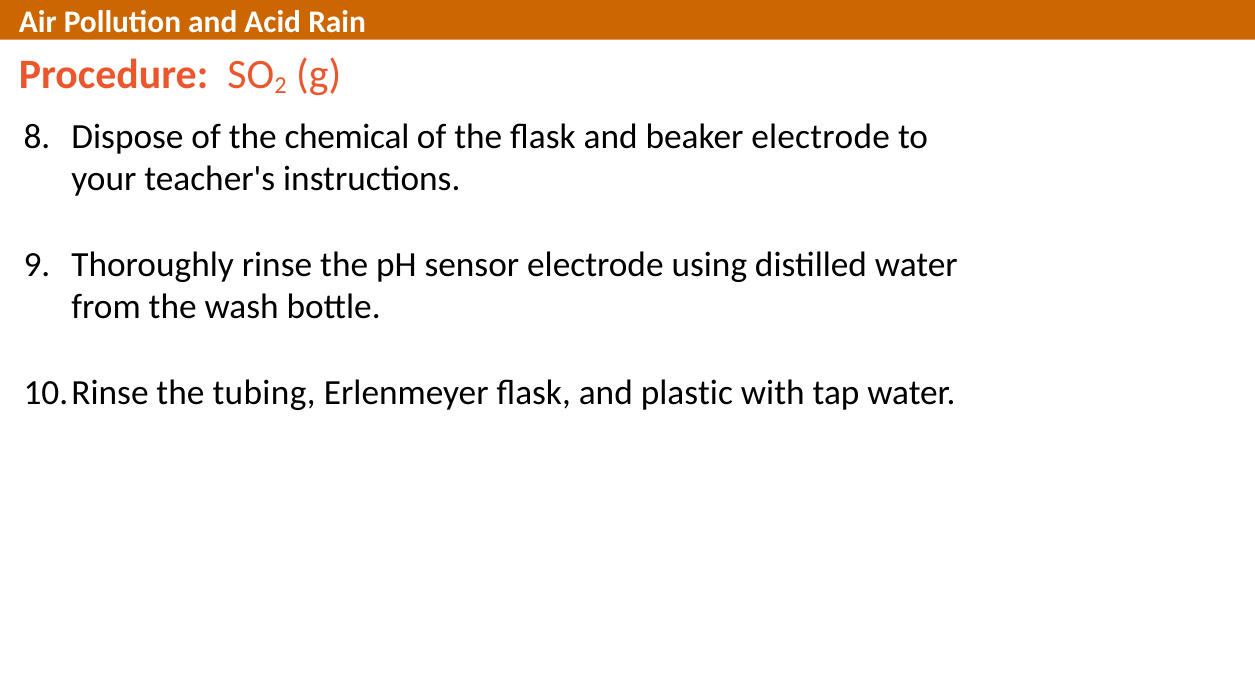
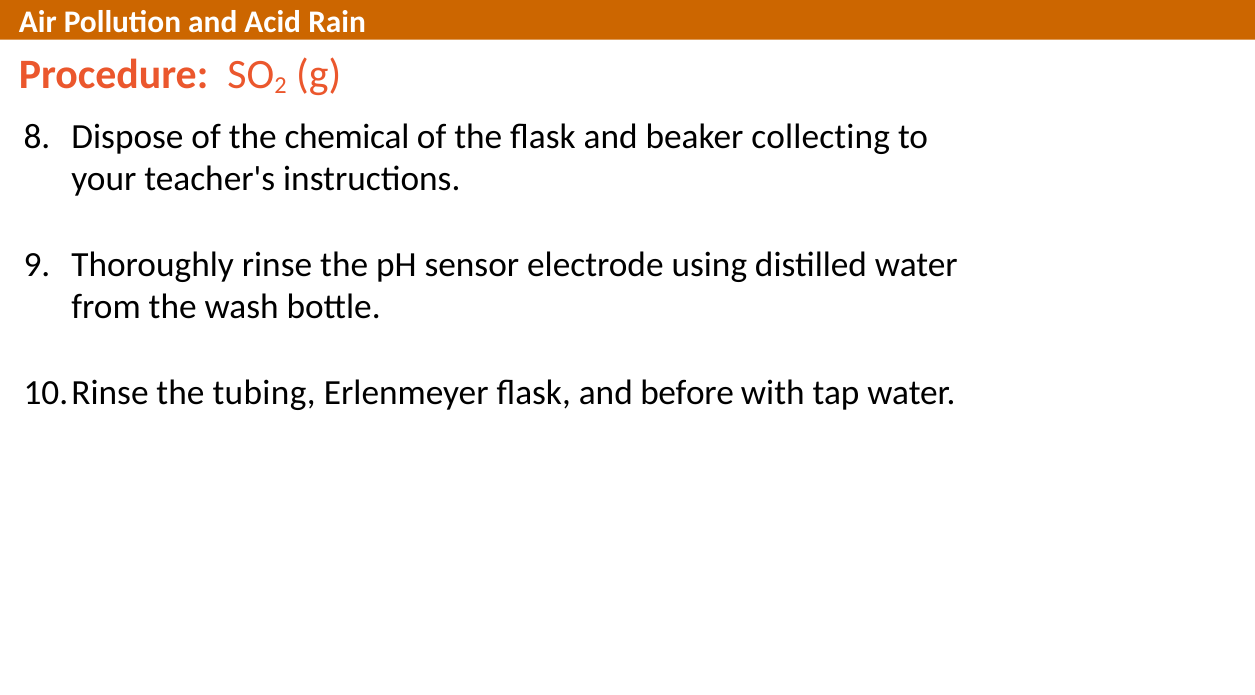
beaker electrode: electrode -> collecting (821, 137)
plastic: plastic -> before (687, 393)
